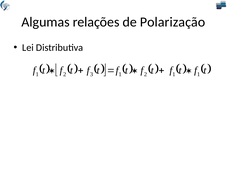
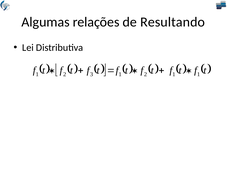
Polarização: Polarização -> Resultando (173, 22)
